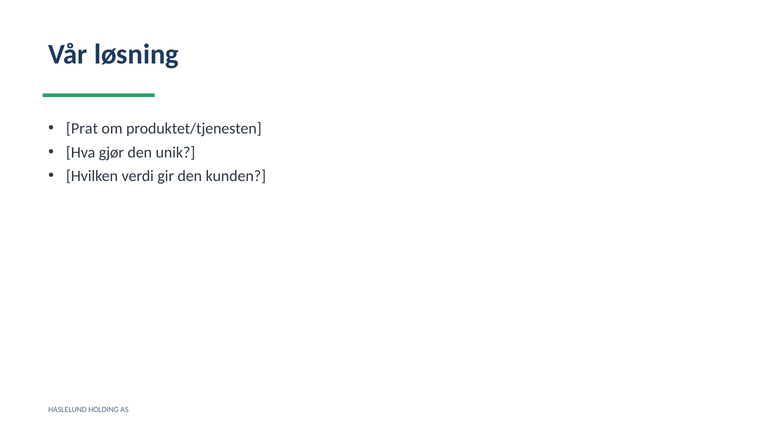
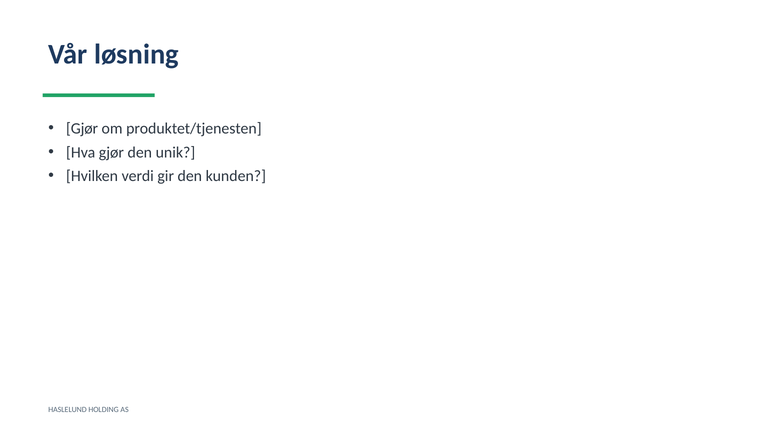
Prat: Prat -> Gjør (82, 129)
